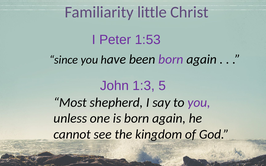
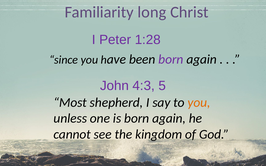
little: little -> long (152, 12)
1:53: 1:53 -> 1:28 (148, 40)
1:3: 1:3 -> 4:3 (144, 86)
you colour: purple -> orange (199, 103)
